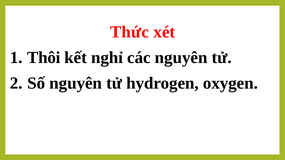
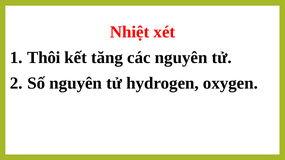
Thức: Thức -> Nhiệt (130, 32)
nghỉ: nghỉ -> tăng (107, 58)
